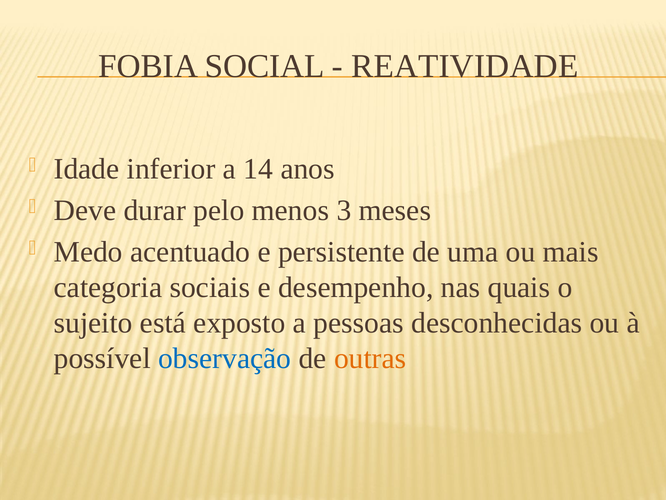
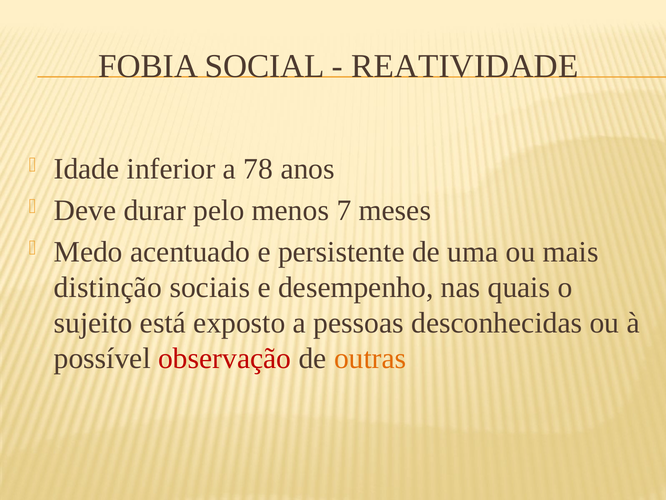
14: 14 -> 78 (258, 169)
3: 3 -> 7 (344, 210)
categoria: categoria -> distinção (108, 287)
observação colour: blue -> red (225, 358)
